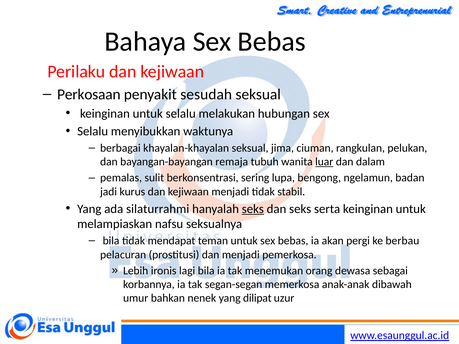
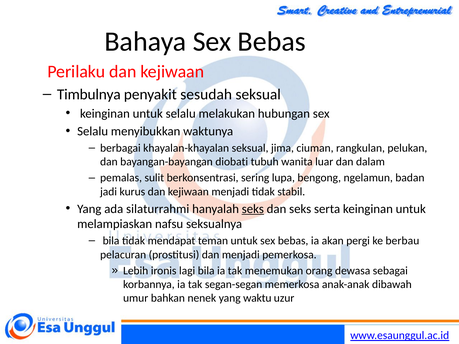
Perkosaan: Perkosaan -> Timbulnya (89, 94)
remaja: remaja -> diobati (232, 162)
luar underline: present -> none (324, 162)
dilipat: dilipat -> waktu (257, 298)
